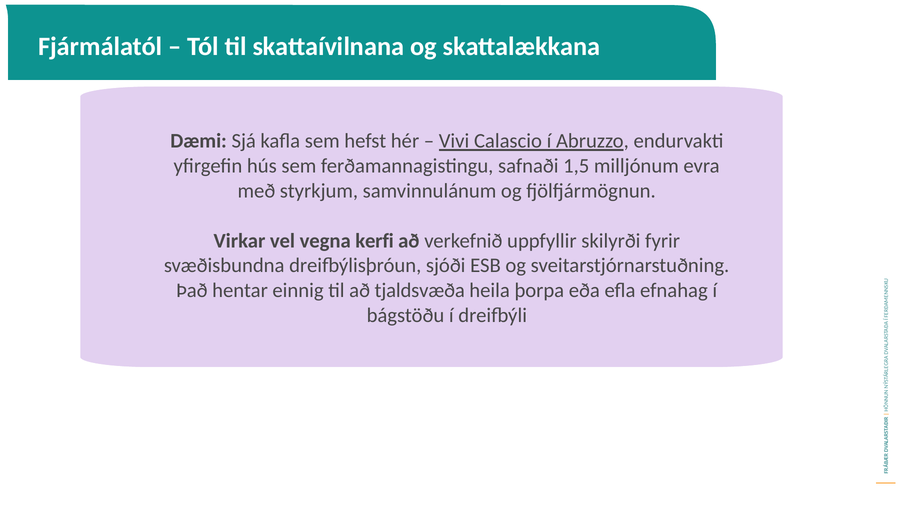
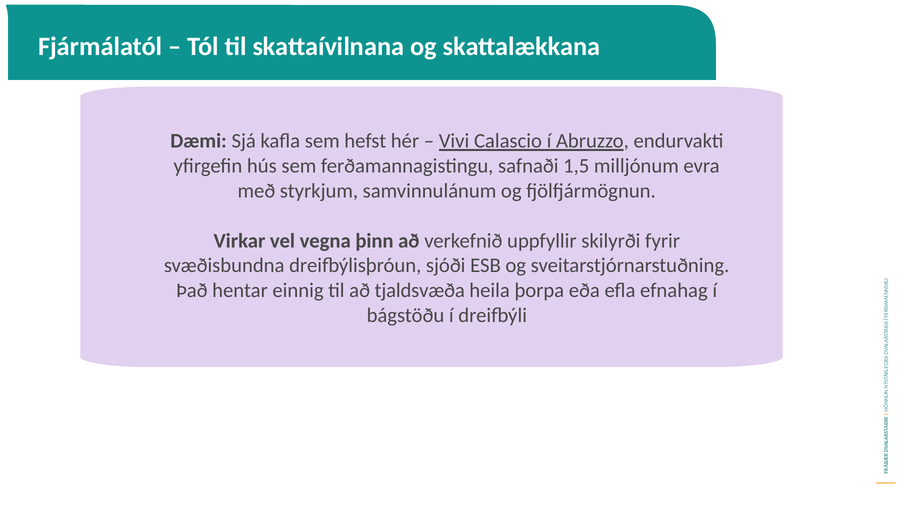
kerfi: kerfi -> þinn (374, 241)
